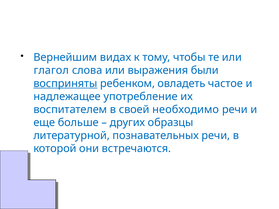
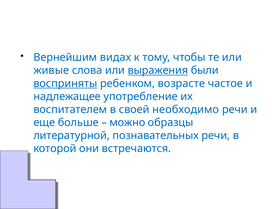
глагол: глагол -> живые (51, 70)
выражения underline: none -> present (158, 70)
овладеть: овладеть -> возрасте (181, 84)
других: других -> можно (127, 123)
